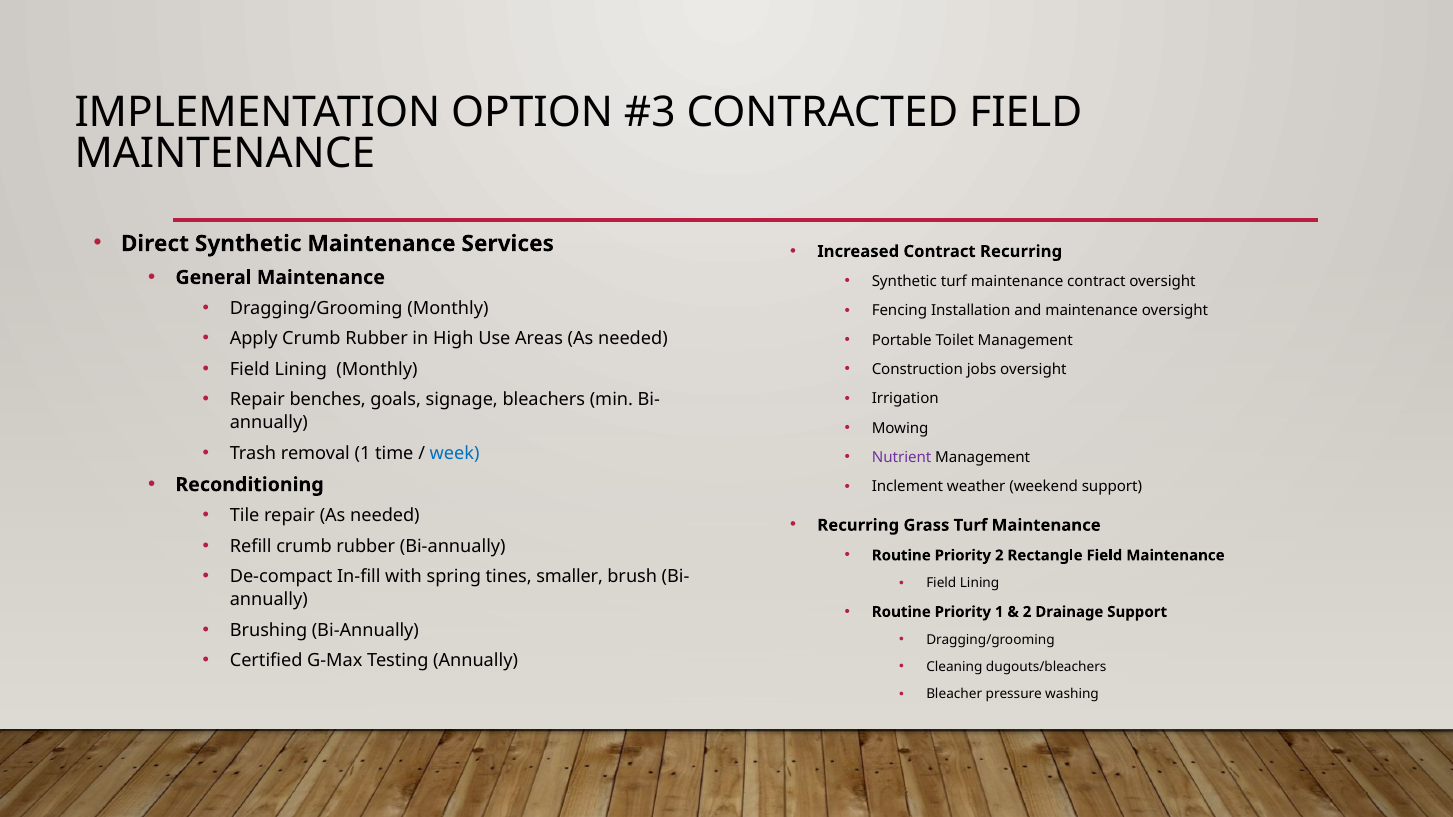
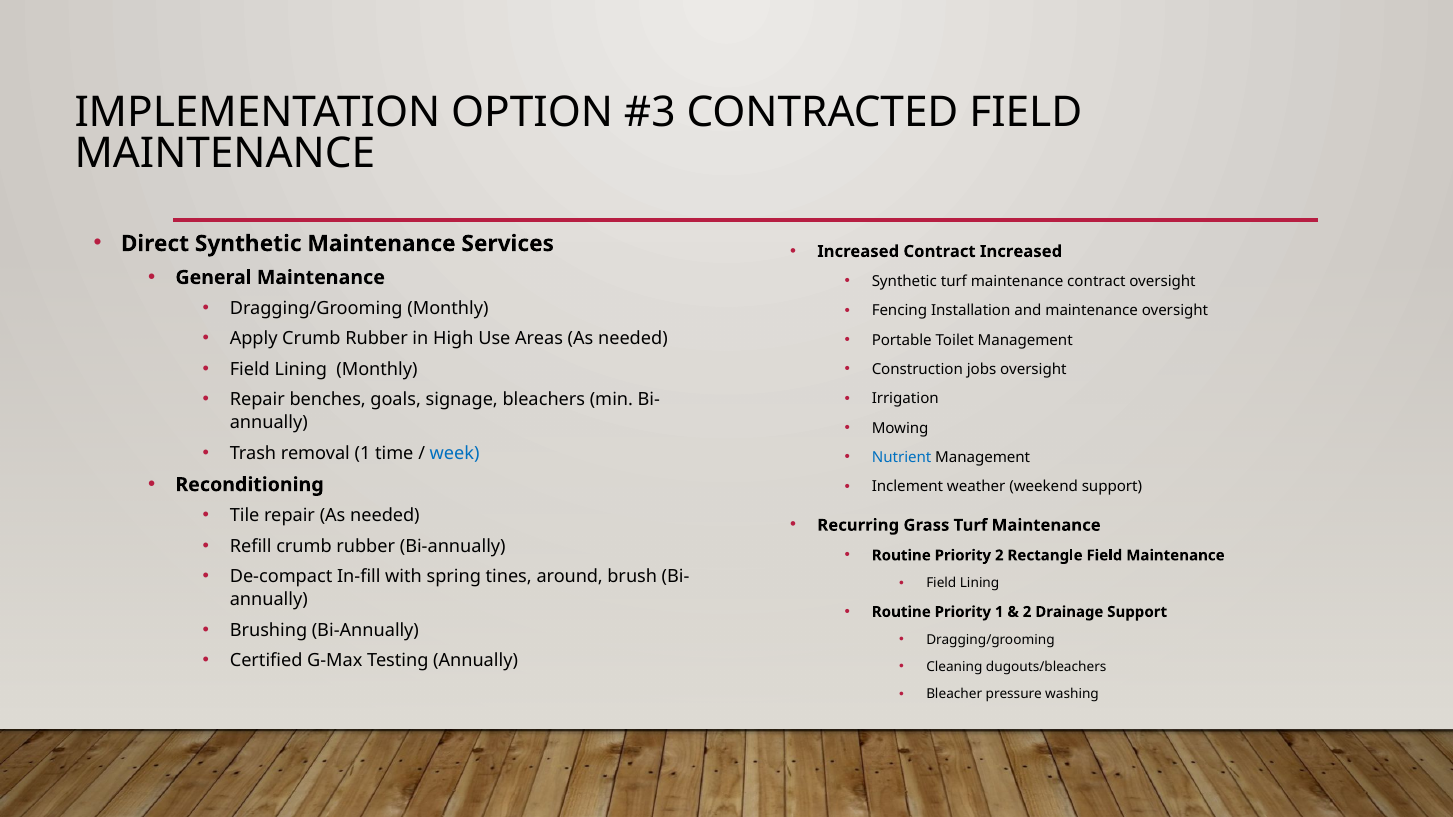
Contract Recurring: Recurring -> Increased (1021, 252)
Nutrient colour: purple -> blue (902, 458)
smaller: smaller -> around (570, 577)
